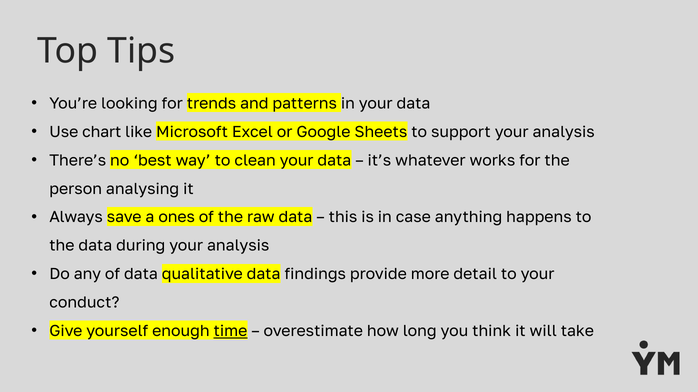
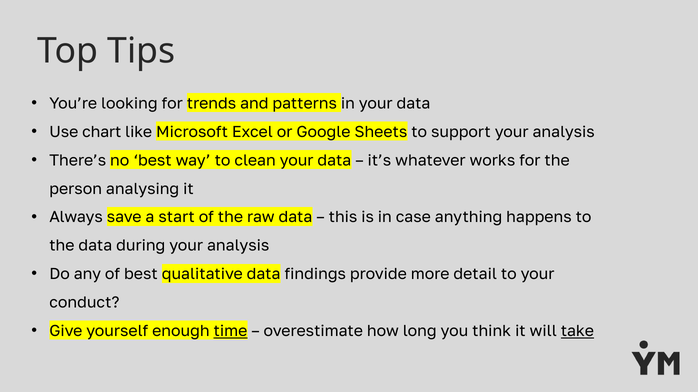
ones: ones -> start (177, 218)
of data: data -> best (141, 275)
take underline: none -> present (577, 332)
